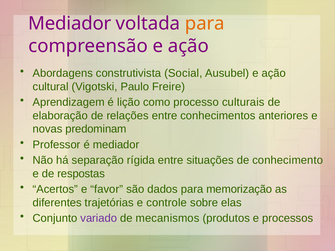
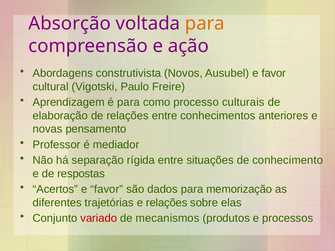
Mediador: Mediador -> Absorção (70, 24)
Social: Social -> Novos (183, 73)
Ausubel e ação: ação -> favor (274, 73)
é lição: lição -> para (128, 102)
predominam: predominam -> pensamento (96, 129)
e controle: controle -> relações (167, 203)
variado colour: purple -> red (99, 219)
